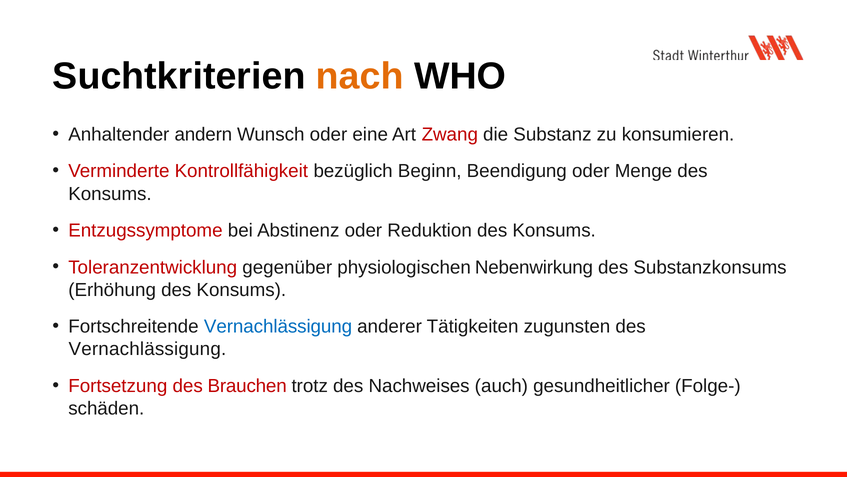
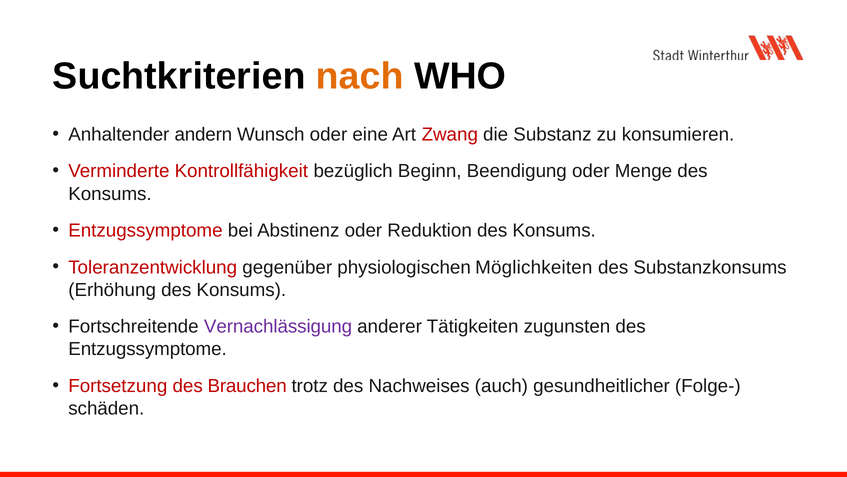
Nebenwirkung: Nebenwirkung -> Möglichkeiten (534, 267)
Vernachlässigung colour: blue -> purple (278, 326)
Vernachlässigung: Vernachlässigung -> Entzugssymptome (148, 349)
